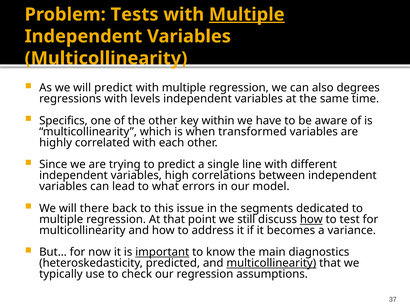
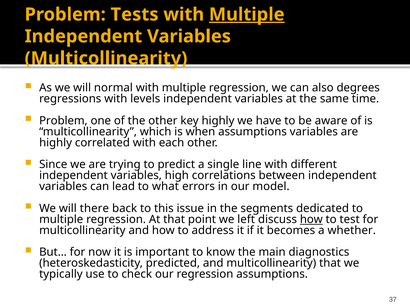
will predict: predict -> normal (113, 88)
Specifics: Specifics -> Problem (63, 120)
key within: within -> highly (218, 120)
when transformed: transformed -> assumptions (252, 131)
still: still -> left (246, 219)
variance: variance -> whether (352, 230)
important underline: present -> none (162, 252)
multicollinearity underline: present -> none (271, 263)
